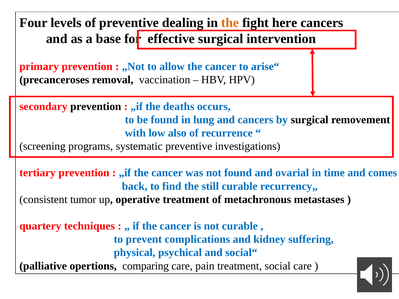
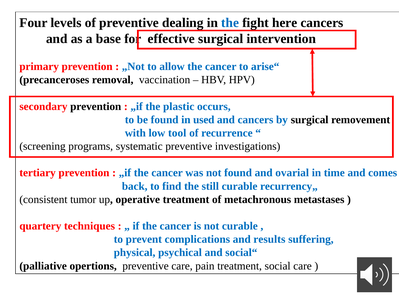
the colour: orange -> blue (230, 23)
deaths: deaths -> plastic (179, 106)
lung: lung -> used (204, 120)
also: also -> tool (177, 133)
kidney: kidney -> results (269, 239)
opertions comparing: comparing -> preventive (146, 266)
